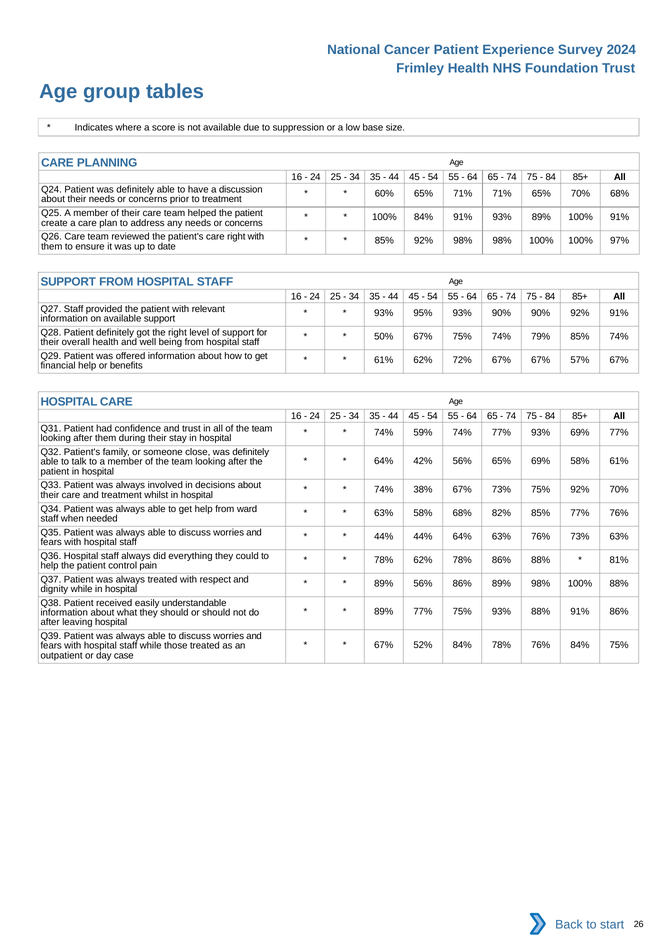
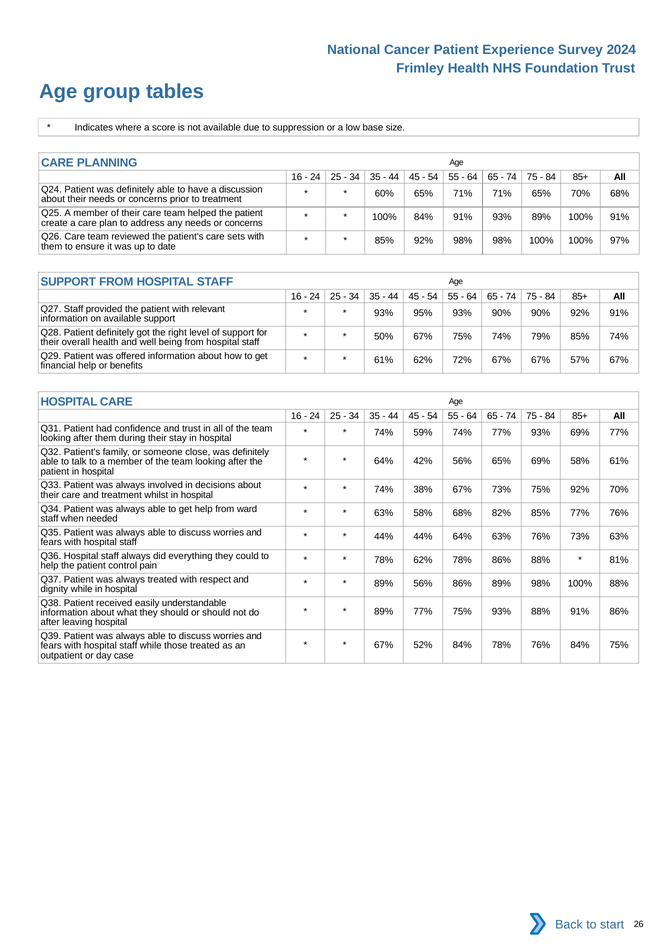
care right: right -> sets (236, 237)
